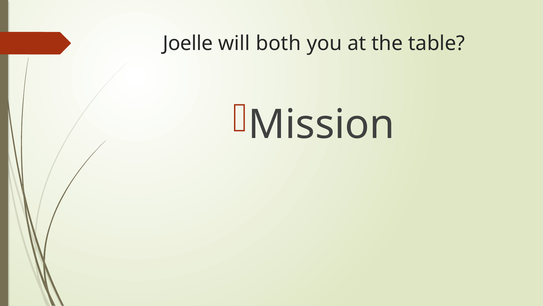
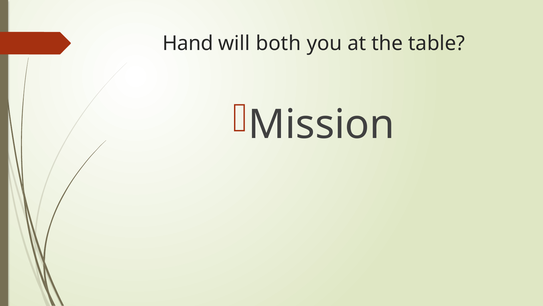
Joelle: Joelle -> Hand (188, 43)
